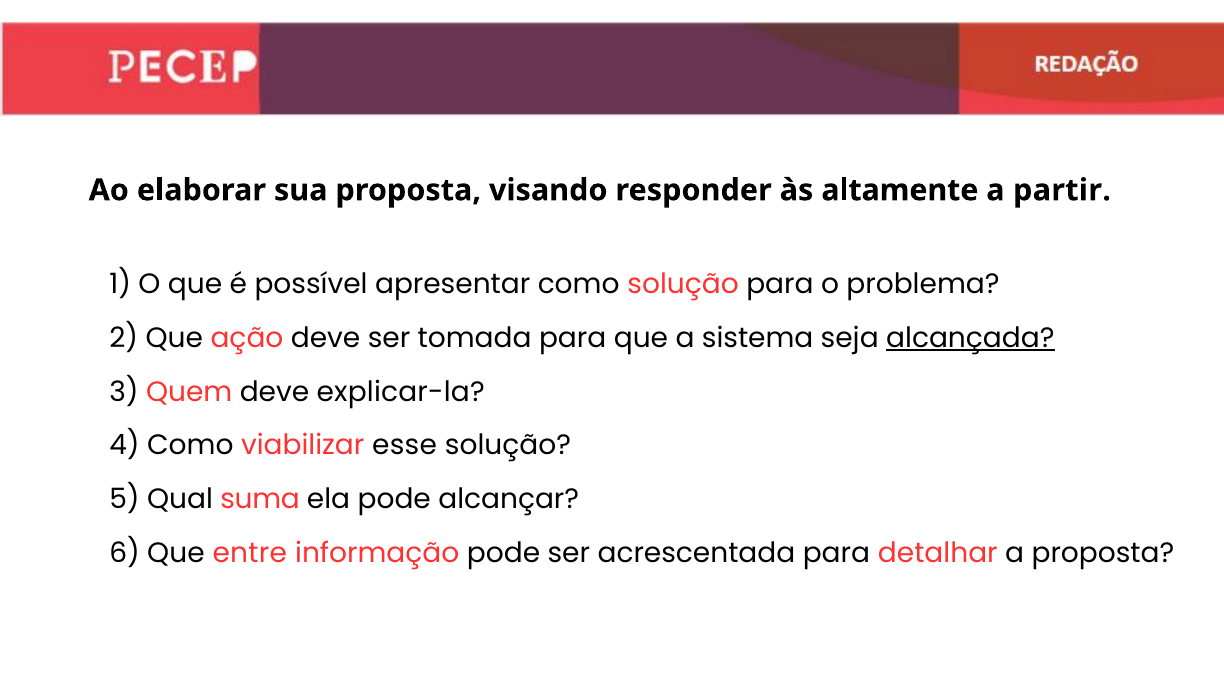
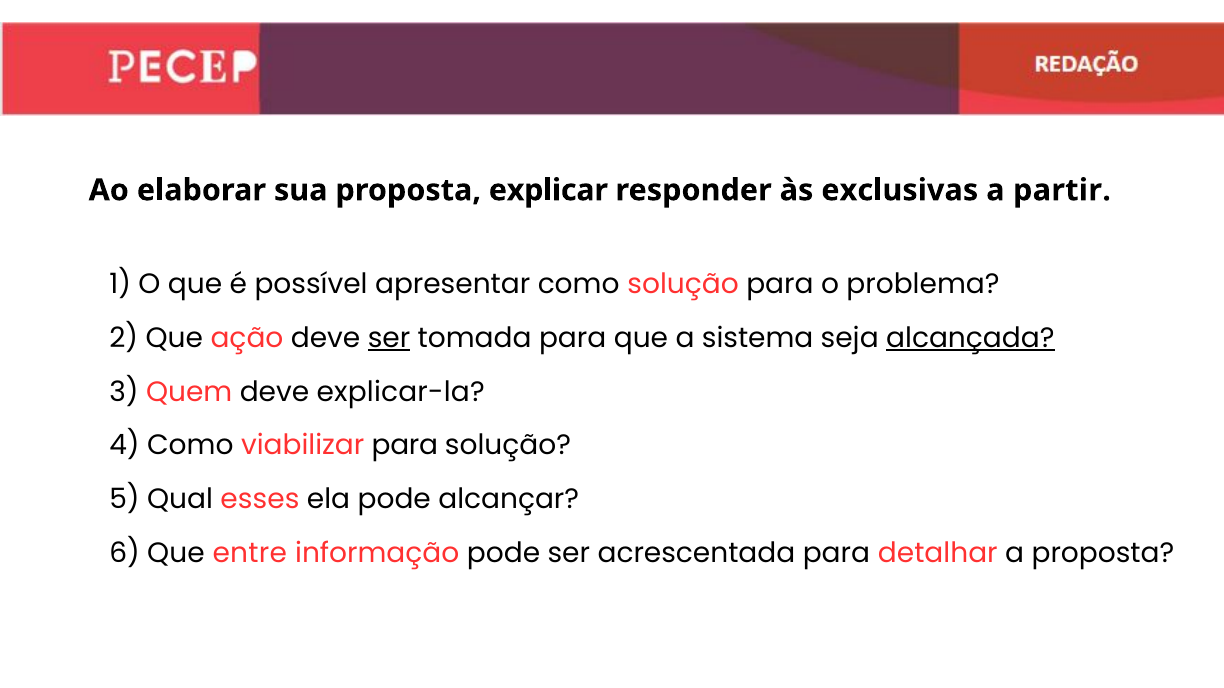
visando: visando -> explicar (548, 190)
altamente: altamente -> exclusivas (900, 190)
ser underline: none -> present (389, 338)
viabilizar esse: esse -> para (405, 446)
suma: suma -> esses (260, 500)
